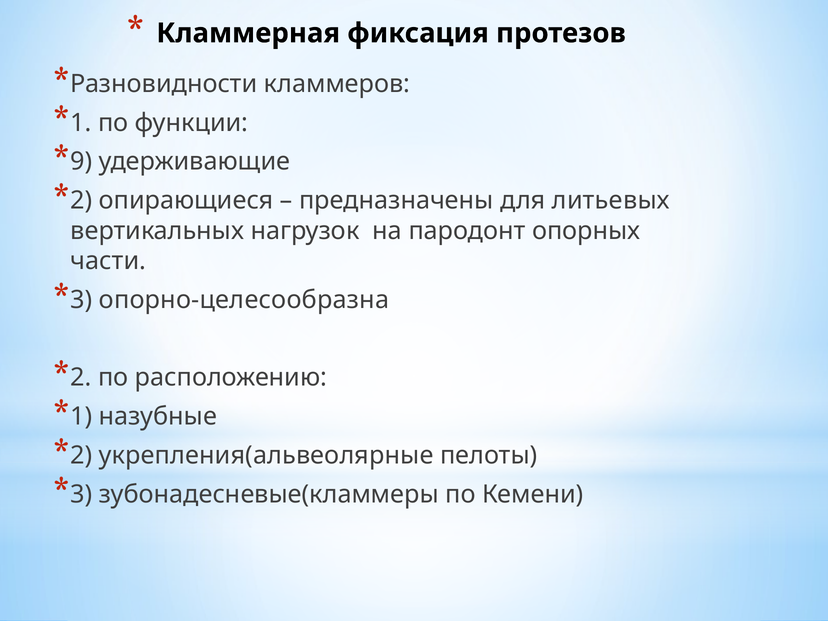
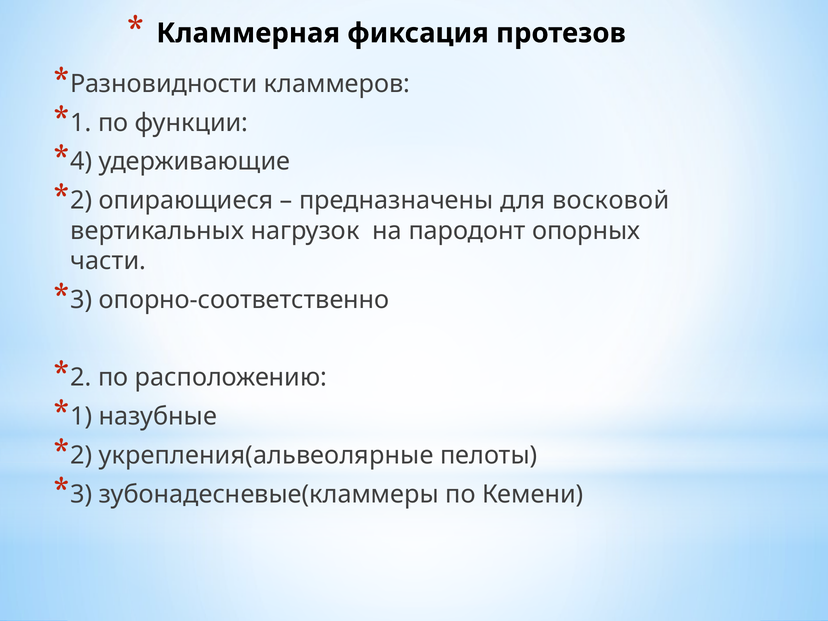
9: 9 -> 4 (81, 162)
литьевых: литьевых -> восковой (611, 200)
опорно-целесообразна: опорно-целесообразна -> опорно-соответственно (244, 300)
